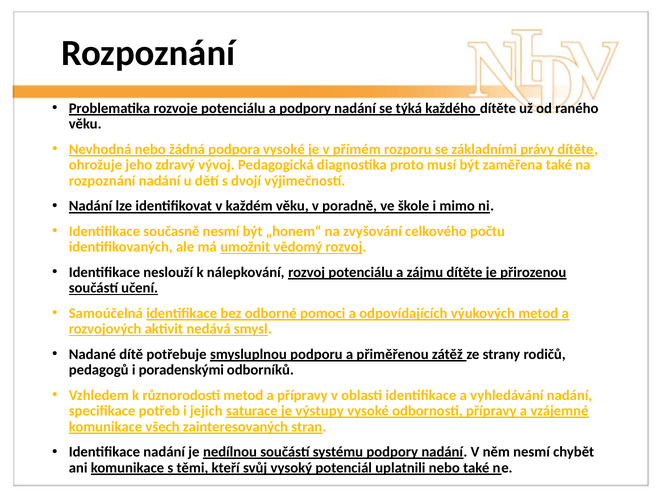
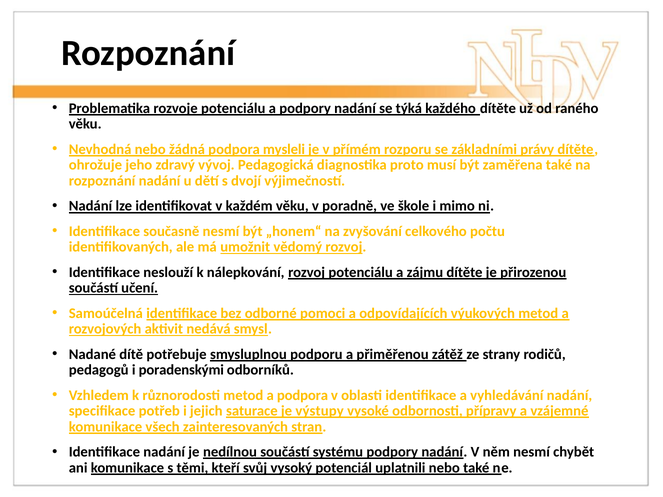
podpora vysoké: vysoké -> mysleli (284, 149)
a přípravy: přípravy -> podpora (302, 395)
